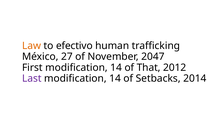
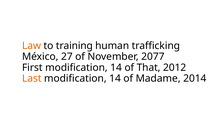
efectivo: efectivo -> training (74, 46)
2047: 2047 -> 2077 (153, 57)
Last colour: purple -> orange (32, 79)
Setbacks: Setbacks -> Madame (158, 79)
